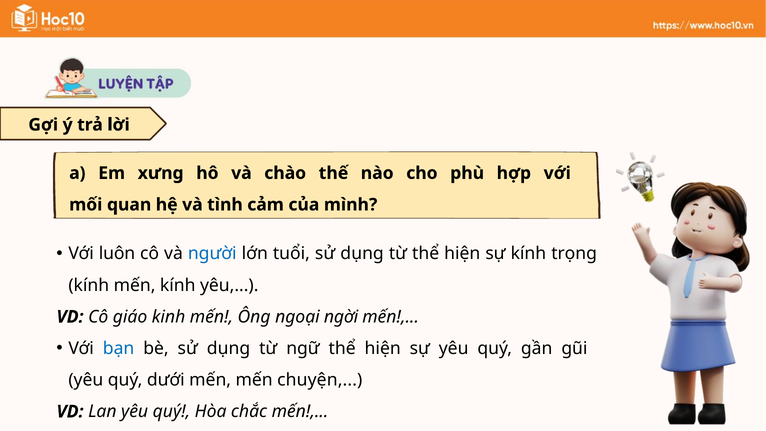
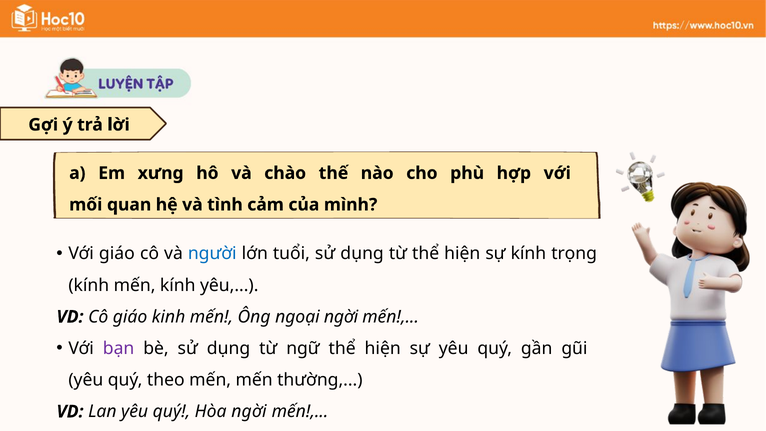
Với luôn: luôn -> giáo (117, 254)
bạn colour: blue -> purple (119, 348)
dưới: dưới -> theo (166, 380)
chuyện: chuyện -> thường (320, 380)
Hòa chắc: chắc -> ngời (249, 411)
